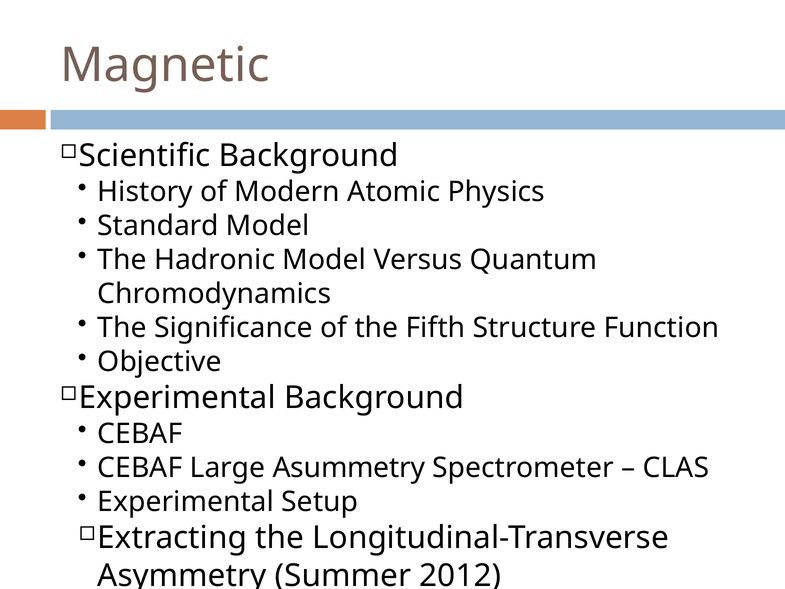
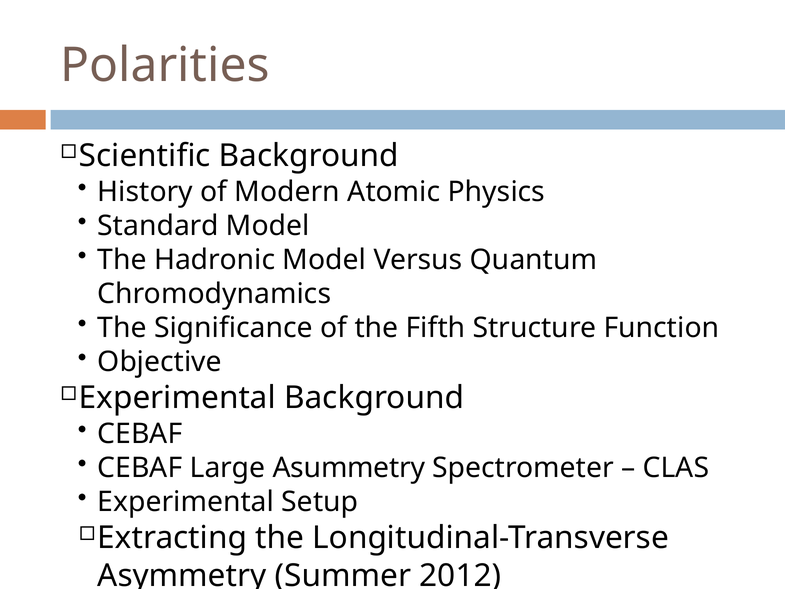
Magnetic: Magnetic -> Polarities (165, 65)
